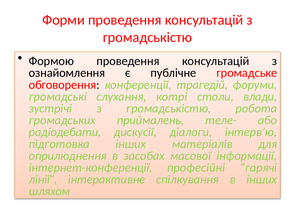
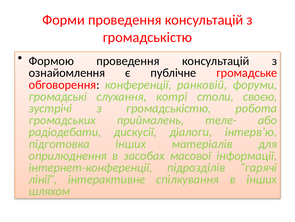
трагедій: трагедій -> ранковій (202, 84)
влади: влади -> своєю (260, 96)
професійні: професійні -> підрозділів (196, 167)
